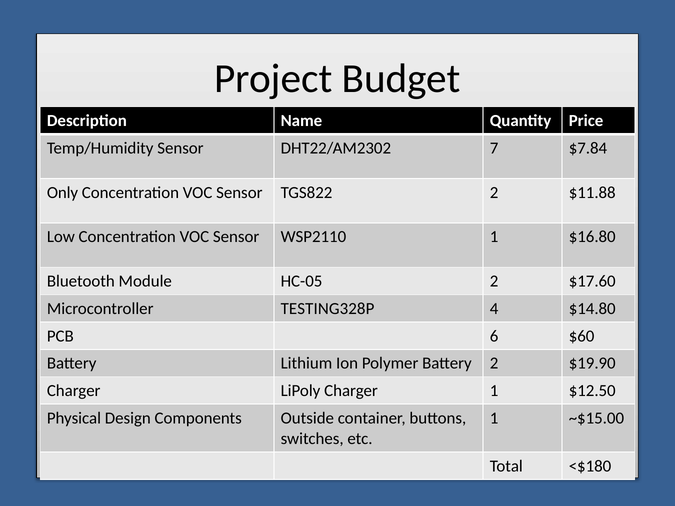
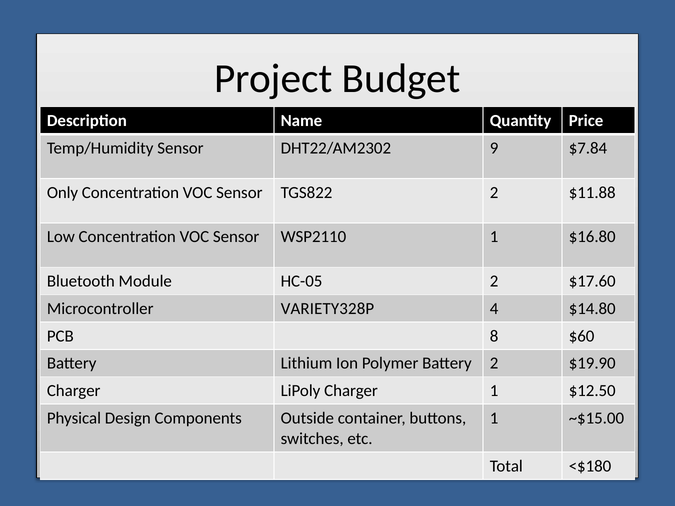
7: 7 -> 9 (494, 148)
TESTING328P: TESTING328P -> VARIETY328P (327, 309)
6: 6 -> 8 (494, 336)
